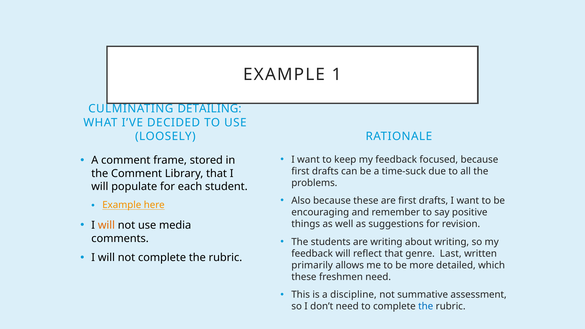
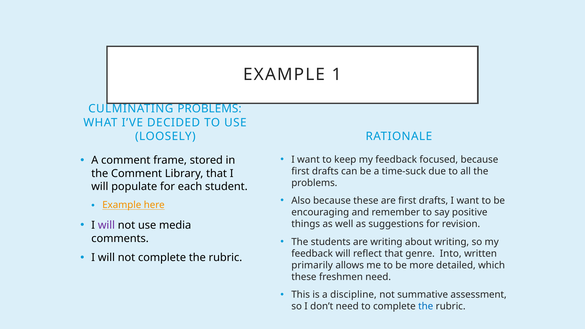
CULMINATING DETAILING: DETAILING -> PROBLEMS (209, 109)
will colour: orange -> purple (106, 225)
Last: Last -> Into (451, 254)
